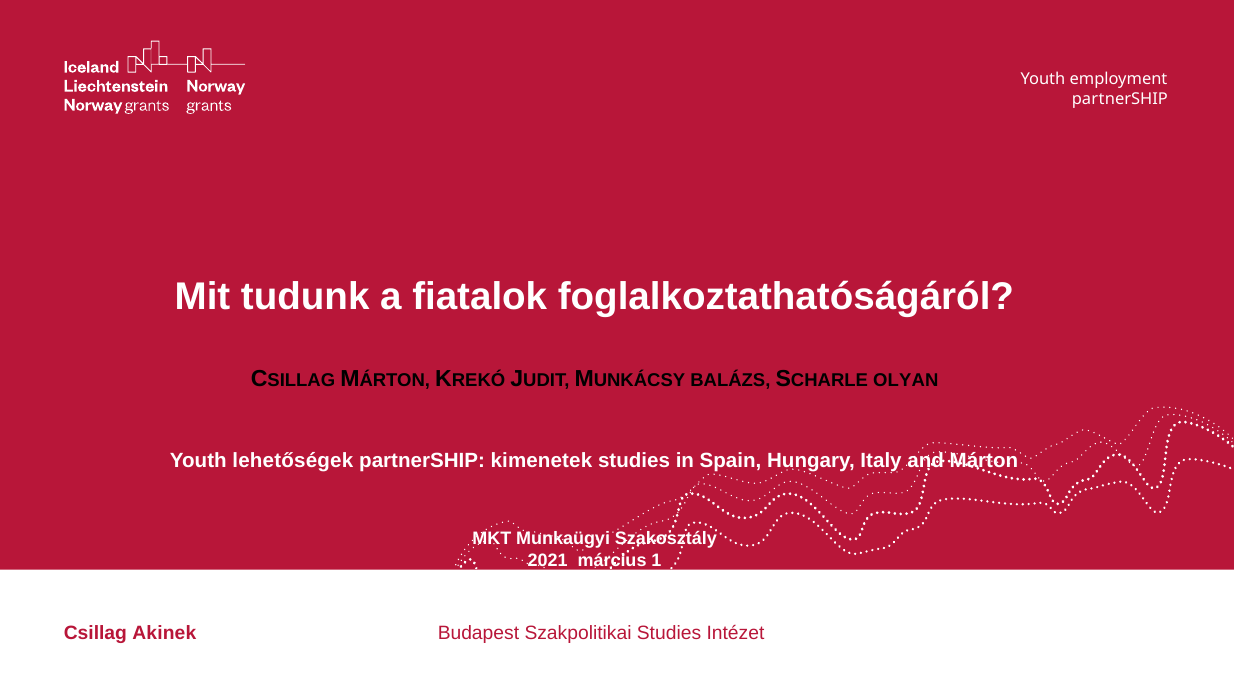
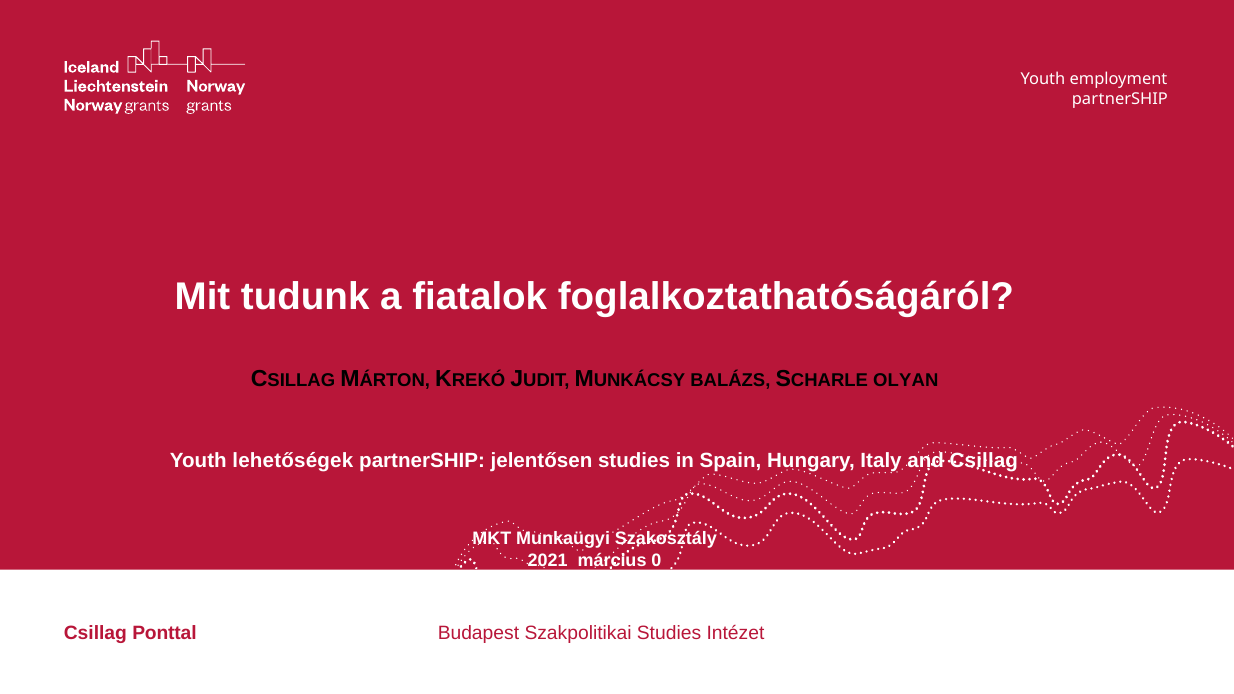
kimenetek: kimenetek -> jelentősen (541, 461)
and Márton: Márton -> Csillag (984, 461)
1: 1 -> 0 (656, 561)
Akinek: Akinek -> Ponttal (164, 633)
